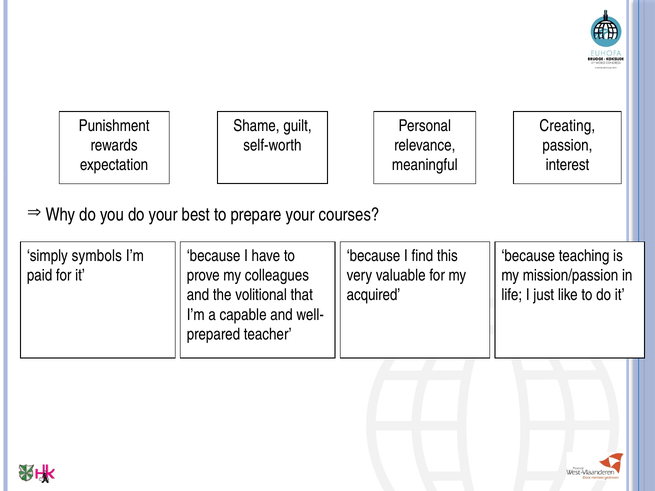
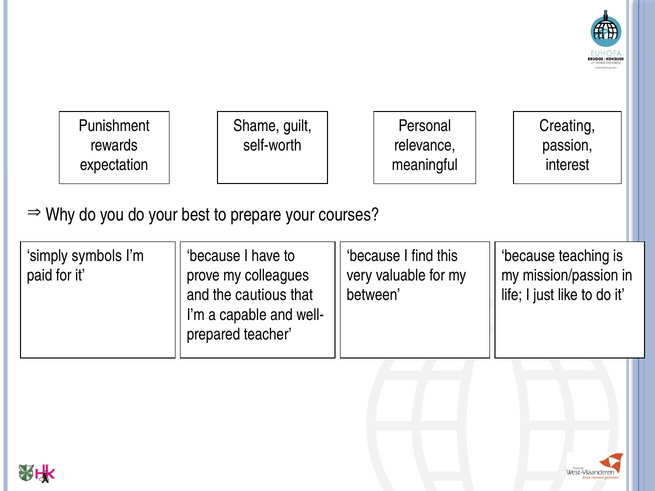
volitional: volitional -> cautious (261, 295)
acquired: acquired -> between (373, 295)
